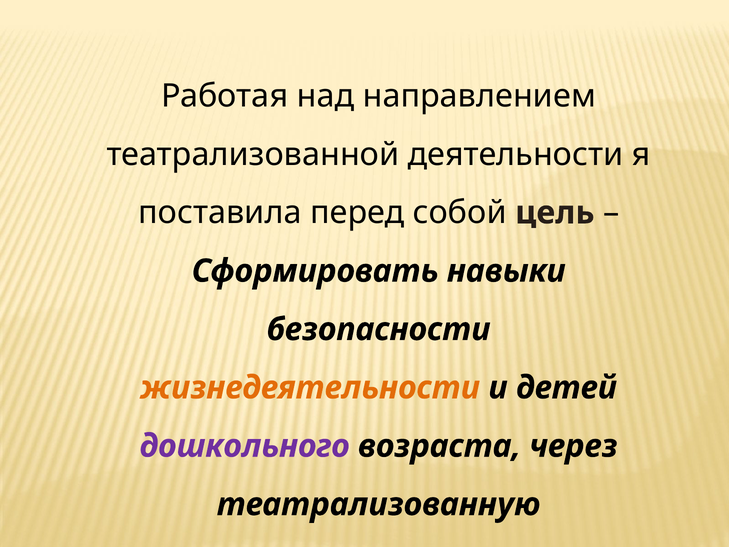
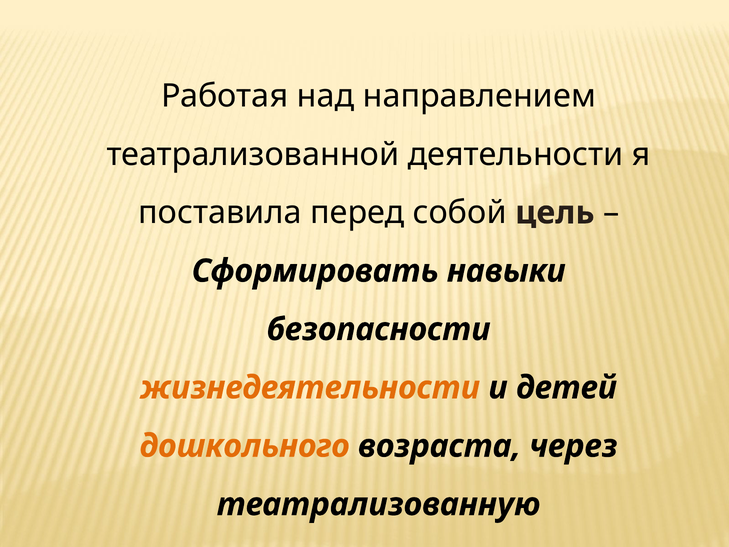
дошкольного colour: purple -> orange (245, 446)
